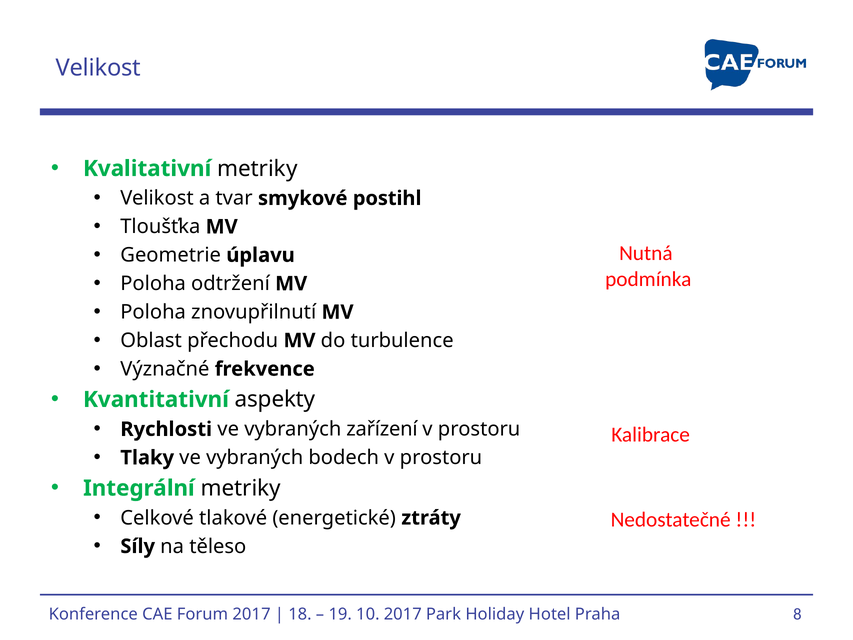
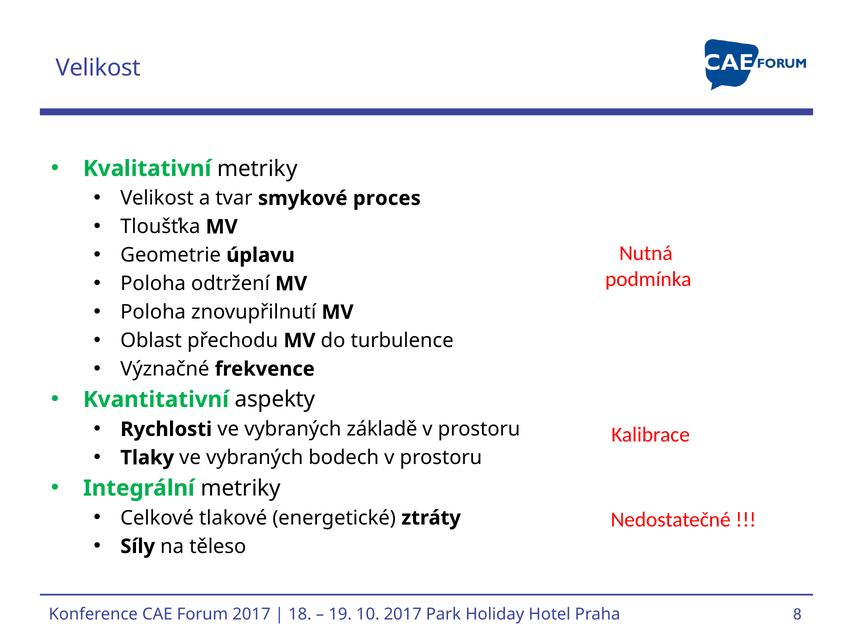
postihl: postihl -> proces (387, 198)
zařízení: zařízení -> základě (382, 429)
